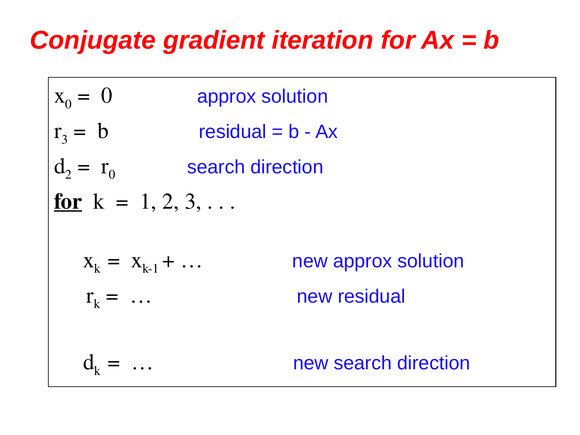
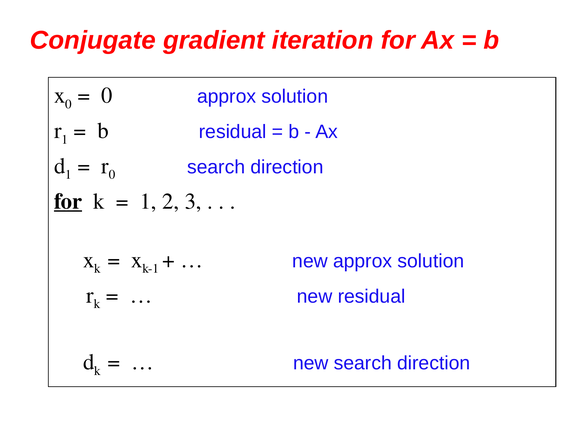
3: 3 -> 1 (65, 139)
2: 2 -> 1 (69, 175)
